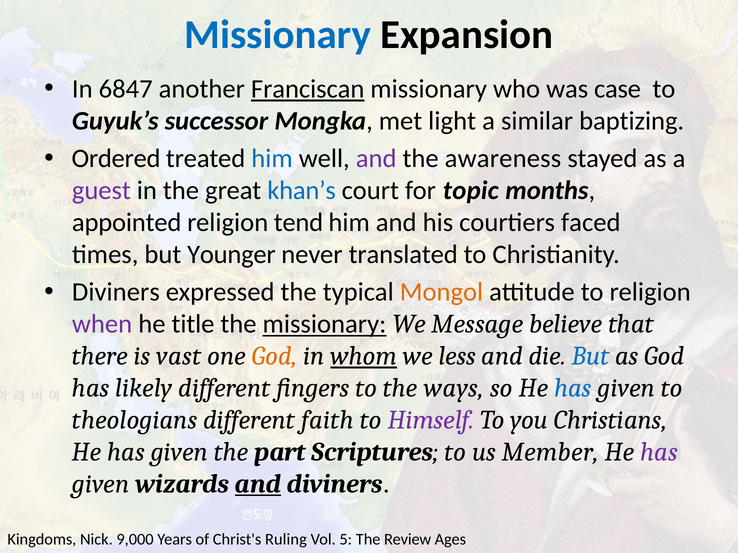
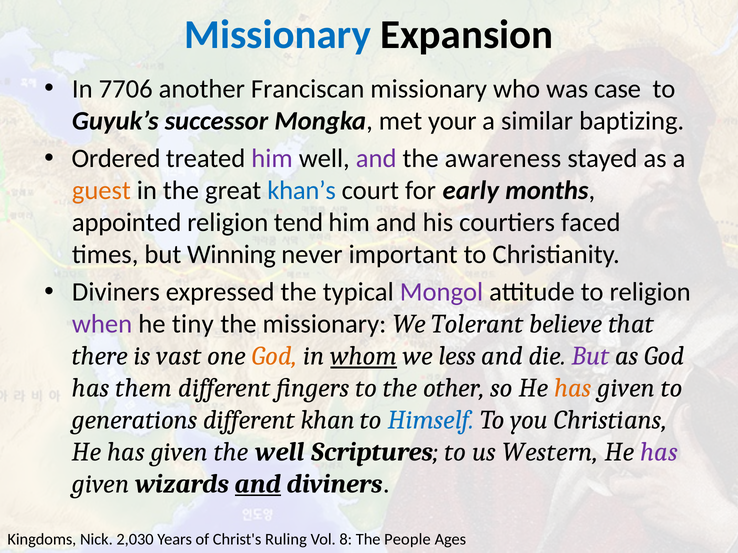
6847: 6847 -> 7706 (126, 89)
Franciscan underline: present -> none (308, 89)
light: light -> your (452, 121)
him colour: blue -> purple (272, 159)
guest colour: purple -> orange (101, 191)
topic: topic -> early (471, 191)
Younger: Younger -> Winning (231, 255)
translated: translated -> important (403, 255)
Mongol colour: orange -> purple (441, 292)
title: title -> tiny (193, 324)
missionary underline: present -> none (324, 324)
Message: Message -> Tolerant (477, 324)
But colour: blue -> purple (590, 356)
likely: likely -> them (144, 388)
ways: ways -> other (454, 388)
has colour: blue -> orange (573, 388)
theologians: theologians -> generations (135, 420)
faith: faith -> khan (328, 420)
Himself colour: purple -> blue (431, 420)
the part: part -> well (280, 452)
Member: Member -> Western (550, 452)
9,000: 9,000 -> 2,030 (135, 540)
5: 5 -> 8 (346, 540)
Review: Review -> People (407, 540)
